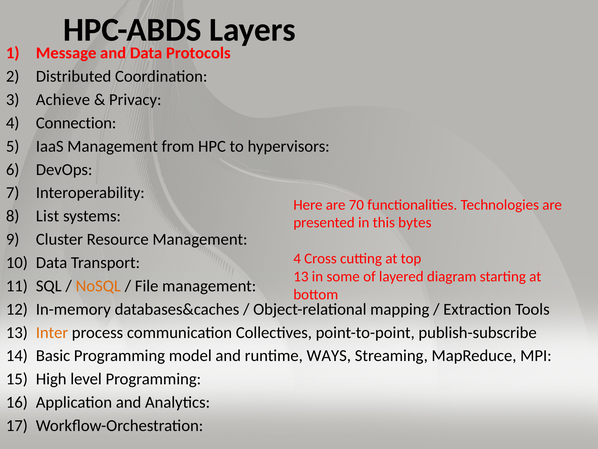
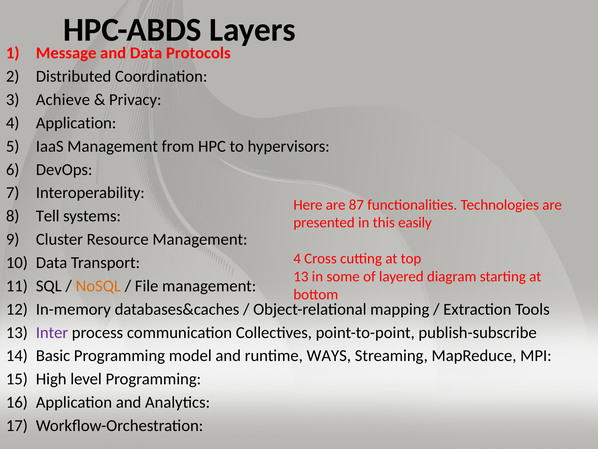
4 Connection: Connection -> Application (76, 123)
70: 70 -> 87 (356, 205)
List: List -> Tell (48, 216)
bytes: bytes -> easily (415, 222)
Inter colour: orange -> purple (52, 332)
